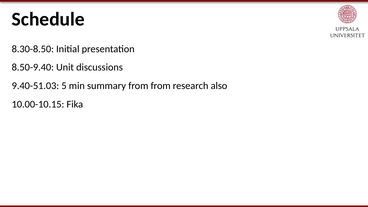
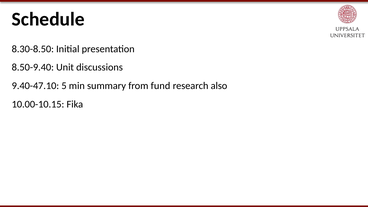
9.40-51.03: 9.40-51.03 -> 9.40-47.10 (35, 86)
from from: from -> fund (161, 86)
